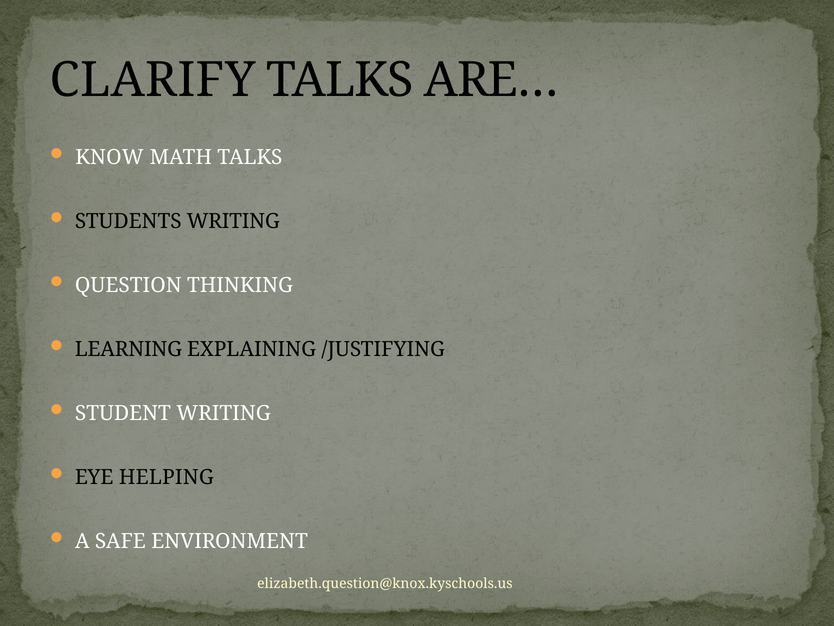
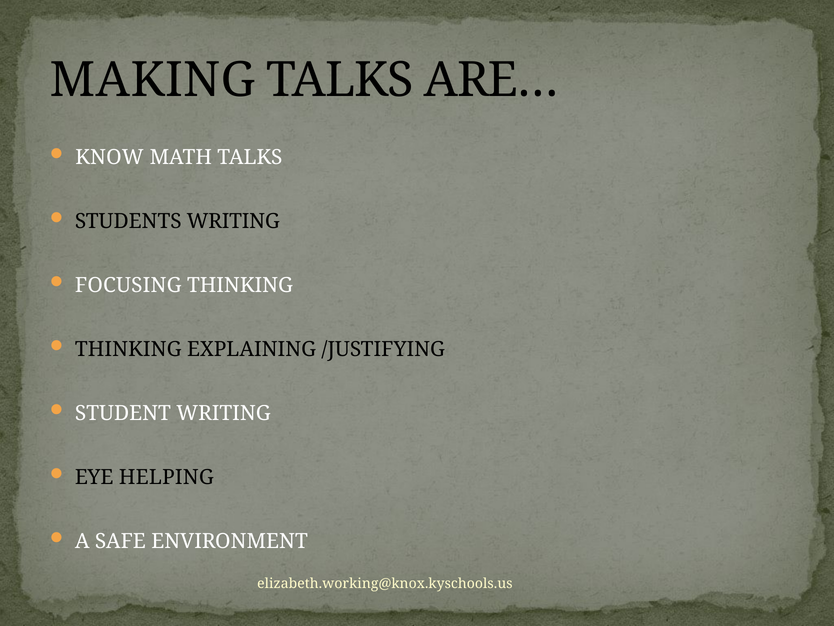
CLARIFY: CLARIFY -> MAKING (153, 80)
QUESTION: QUESTION -> FOCUSING (128, 285)
LEARNING: LEARNING -> THINKING (128, 349)
elizabeth.question@knox.kyschools.us: elizabeth.question@knox.kyschools.us -> elizabeth.working@knox.kyschools.us (385, 583)
